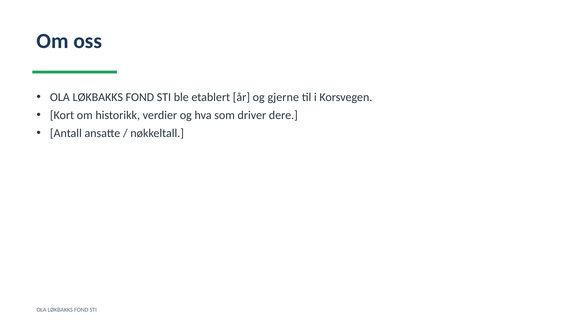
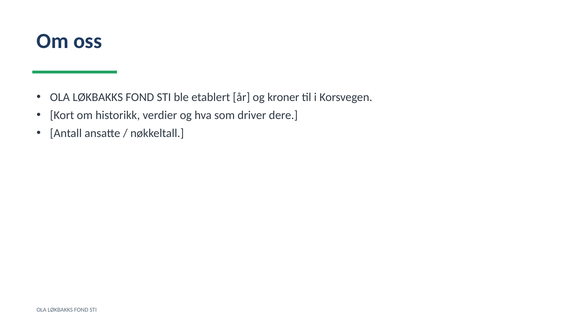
gjerne: gjerne -> kroner (283, 97)
